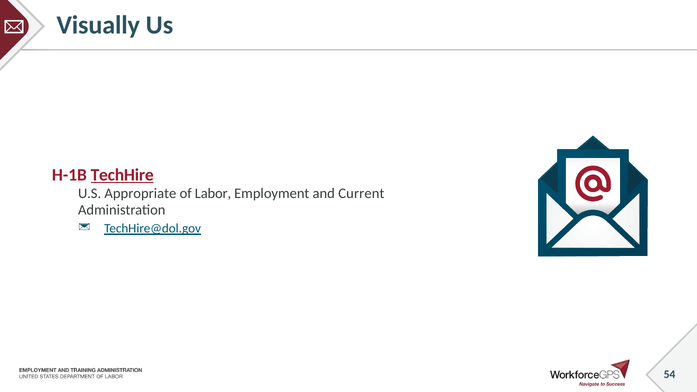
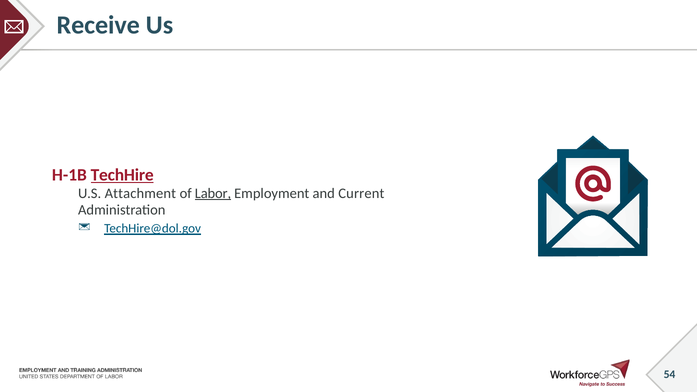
Visually: Visually -> Receive (98, 25)
Appropriate: Appropriate -> Attachment (140, 193)
Labor underline: none -> present (213, 193)
